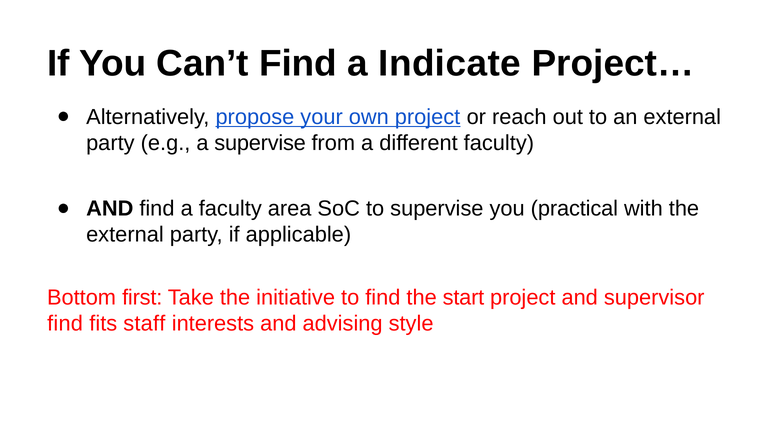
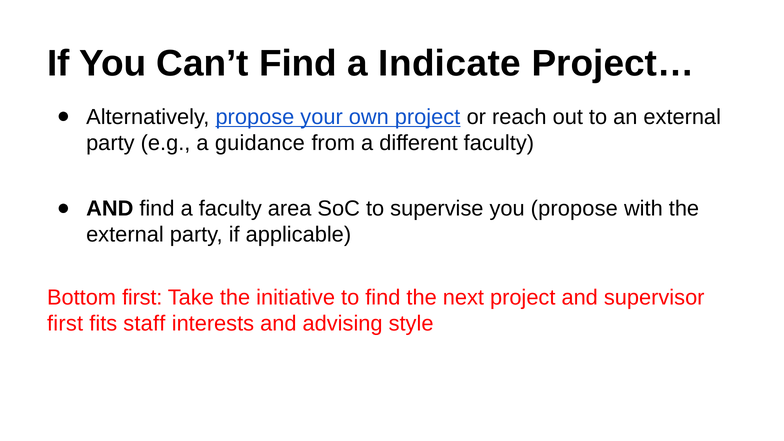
a supervise: supervise -> guidance (260, 143)
you practical: practical -> propose (574, 209)
start: start -> next (463, 297)
find: find -> first (65, 324)
